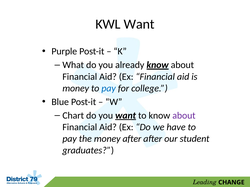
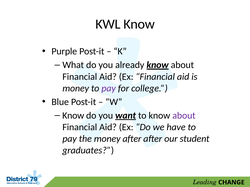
KWL Want: Want -> Know (139, 24)
pay colour: blue -> purple (109, 88)
Chart: Chart -> Know (73, 116)
